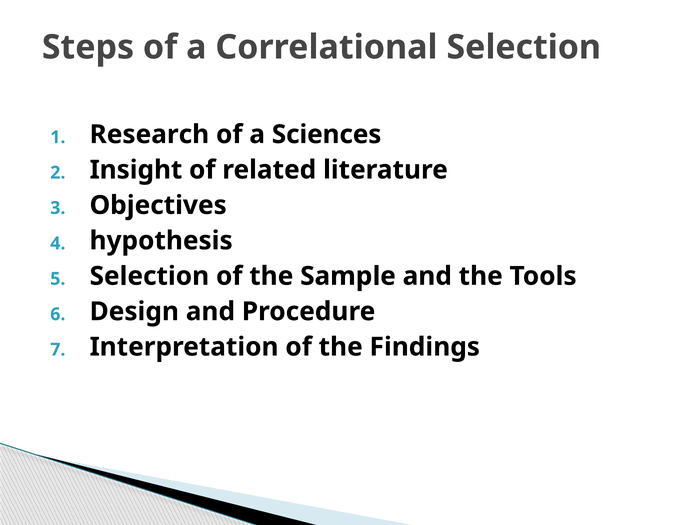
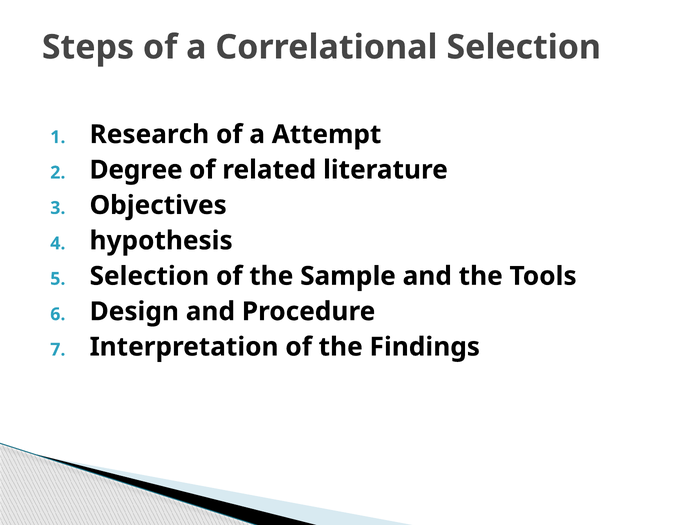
Sciences: Sciences -> Attempt (327, 134)
Insight: Insight -> Degree (136, 170)
